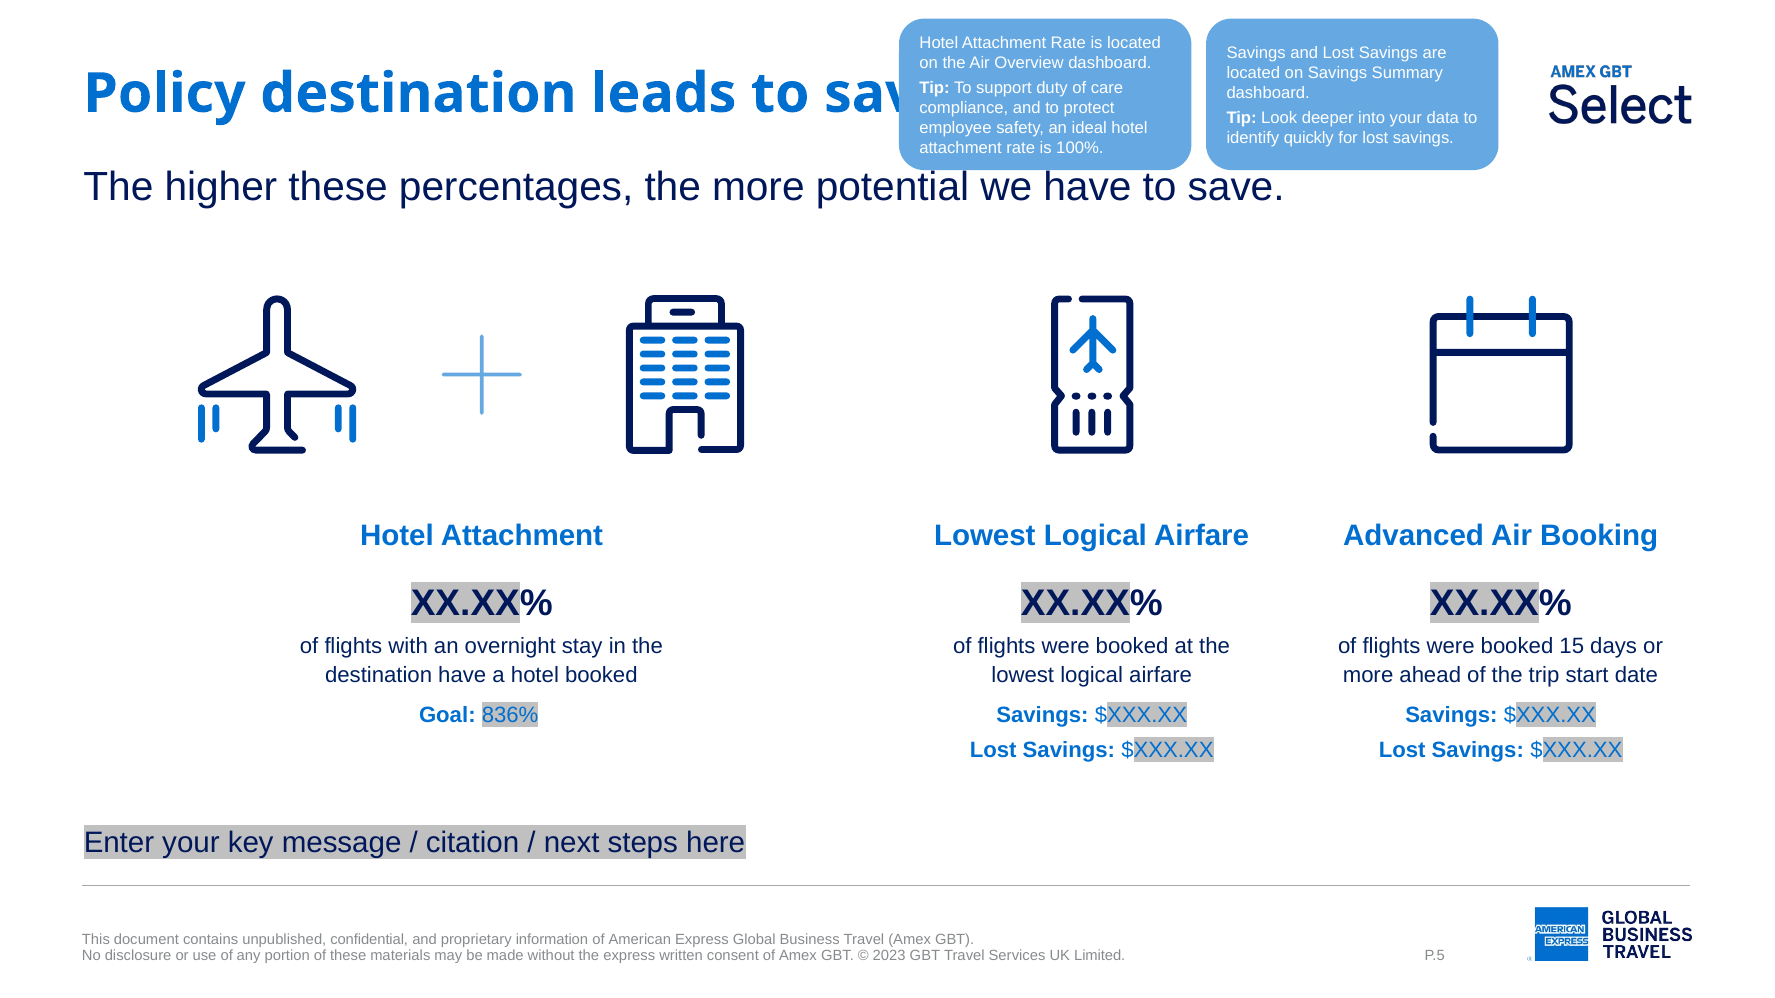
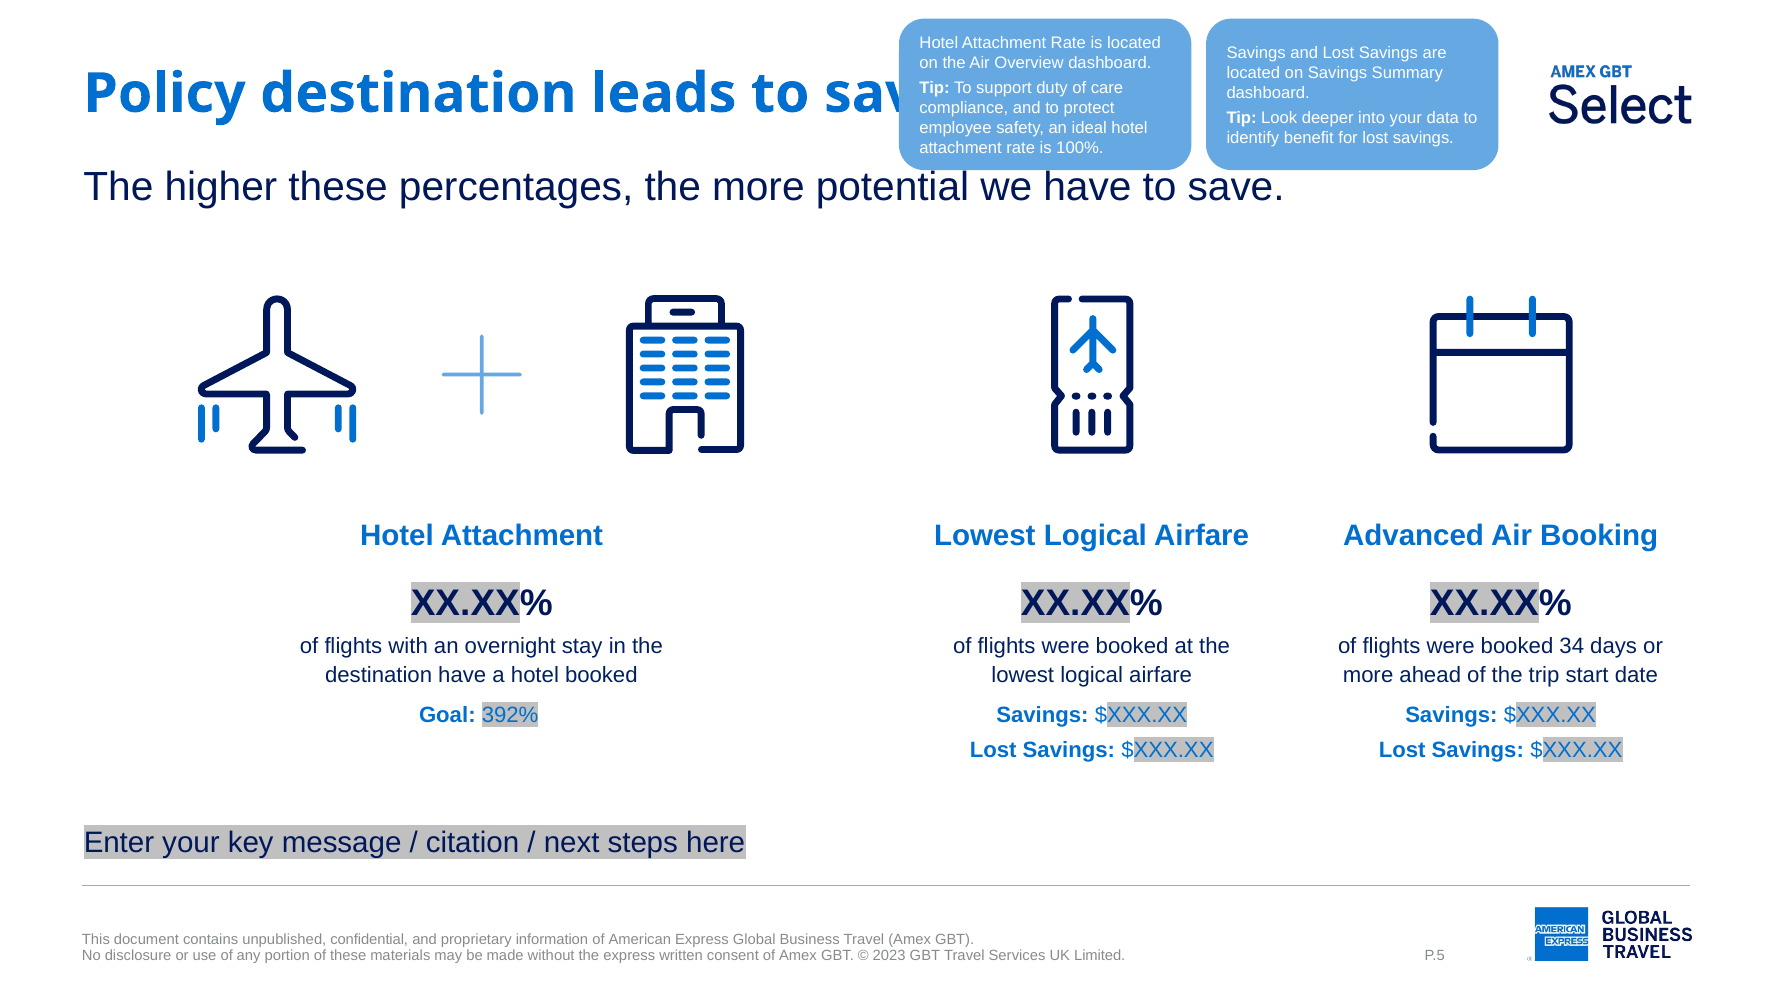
quickly: quickly -> benefit (1309, 138)
15: 15 -> 34 (1572, 646)
836%: 836% -> 392% (510, 716)
